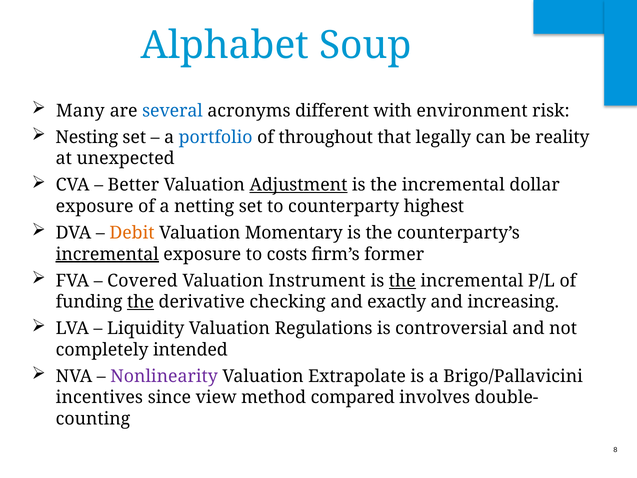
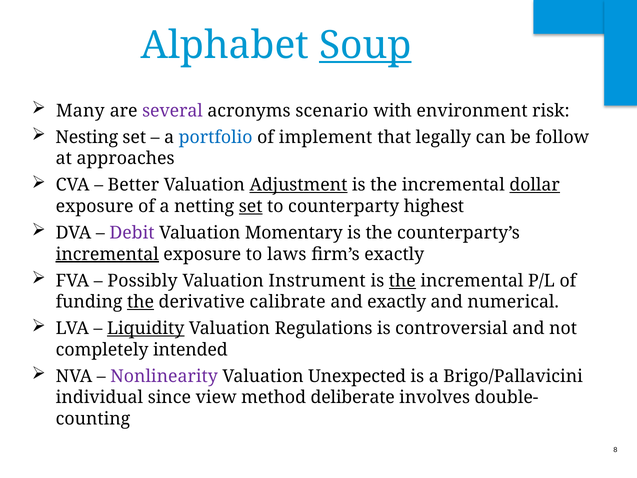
Soup underline: none -> present (365, 45)
several colour: blue -> purple (172, 111)
different: different -> scenario (332, 111)
throughout: throughout -> implement (326, 137)
reality: reality -> follow (562, 137)
unexpected: unexpected -> approaches (126, 158)
dollar underline: none -> present (535, 185)
set underline: none -> present (251, 206)
Debit colour: orange -> purple (132, 233)
costs: costs -> laws (287, 254)
firm’s former: former -> exactly (394, 254)
Covered: Covered -> Possibly (142, 281)
checking: checking -> calibrate (288, 302)
increasing: increasing -> numerical (513, 302)
Liquidity underline: none -> present (146, 328)
Extrapolate: Extrapolate -> Unexpected (357, 376)
incentives: incentives -> individual (99, 397)
compared: compared -> deliberate (353, 397)
